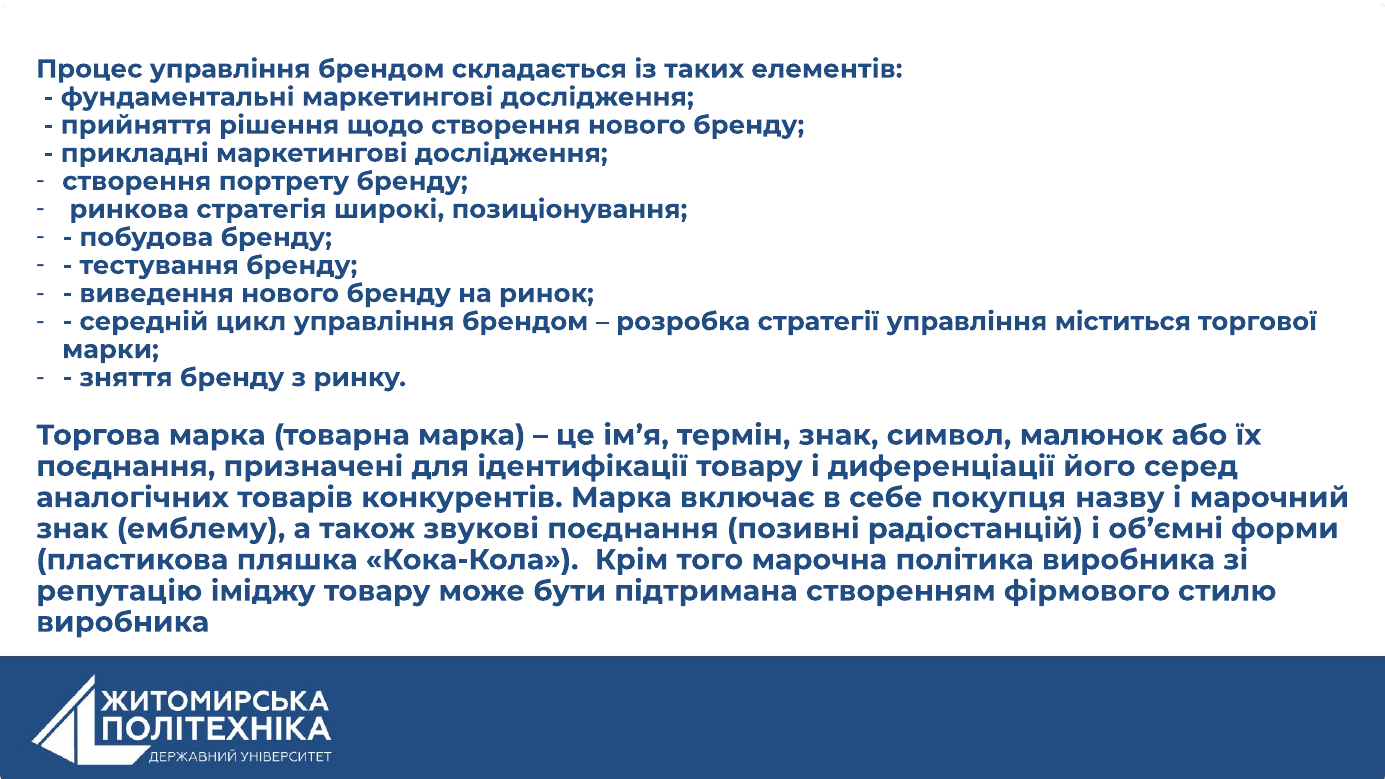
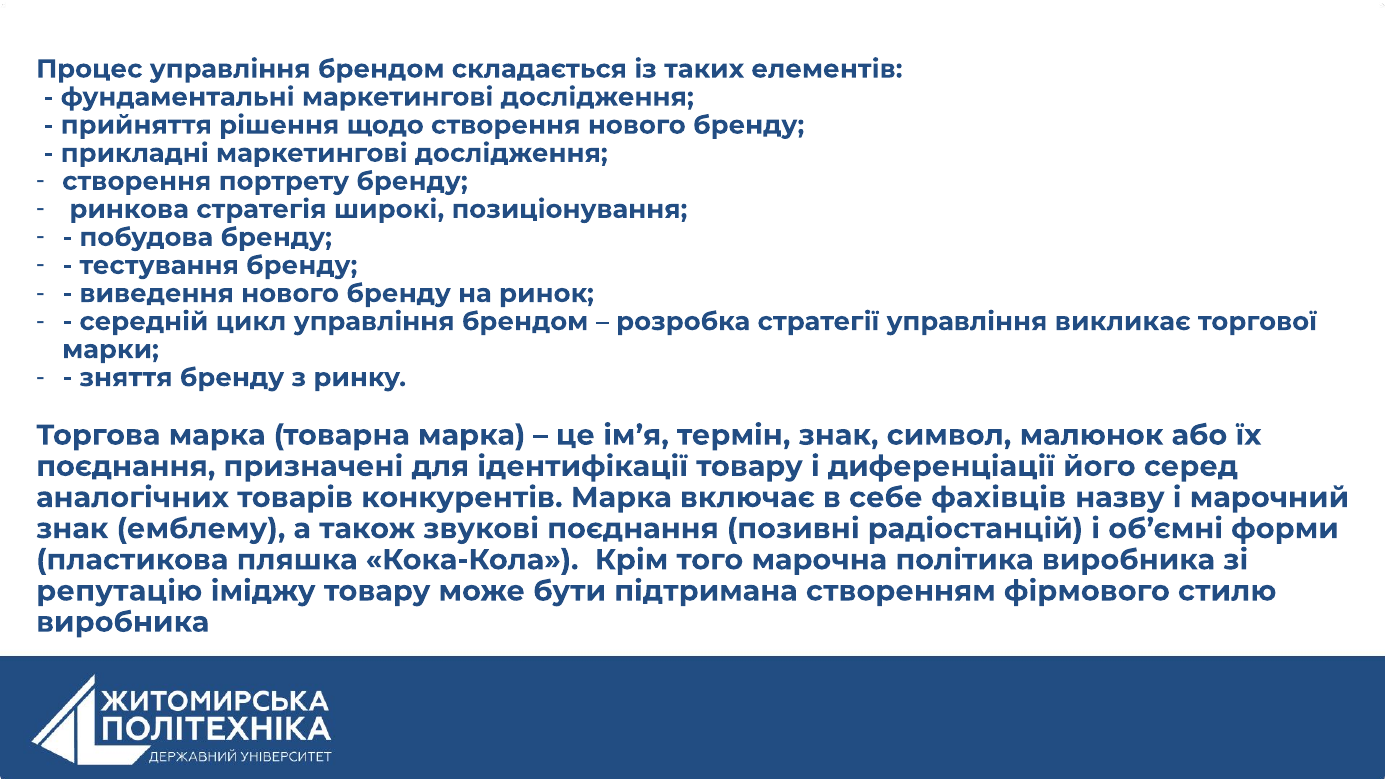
міститься: міститься -> викликає (1123, 322)
покупця: покупця -> фахівців (999, 498)
